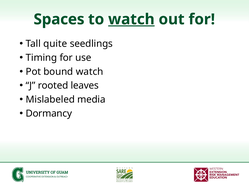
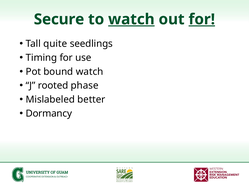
Spaces: Spaces -> Secure (59, 19)
for underline: none -> present (202, 19)
leaves: leaves -> phase (85, 85)
media: media -> better (91, 99)
